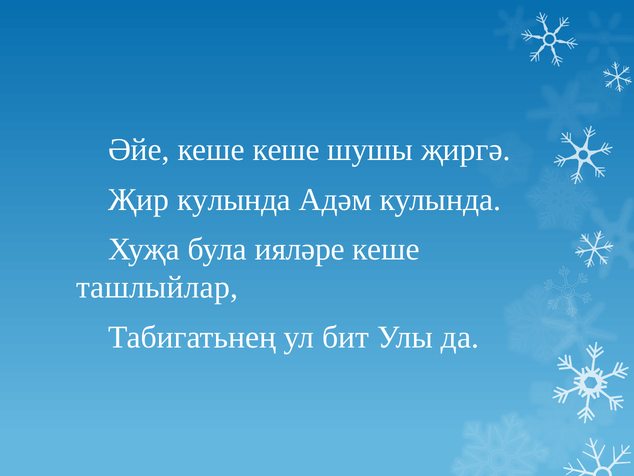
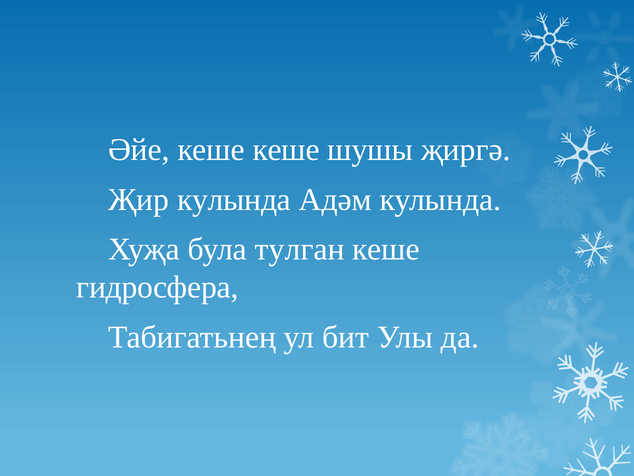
ияләре: ияләре -> тулган (300, 249)
ташлыйлар: ташлыйлар -> гидросфера (157, 287)
